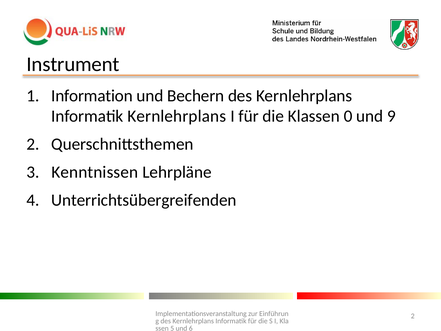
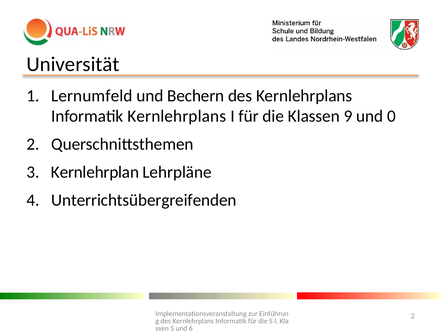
Instrument: Instrument -> Universität (73, 64)
Information: Information -> Lernumfeld (92, 96)
0: 0 -> 9 (348, 116)
9: 9 -> 0 (391, 116)
Kenntnissen: Kenntnissen -> Kernlehrplan (95, 172)
